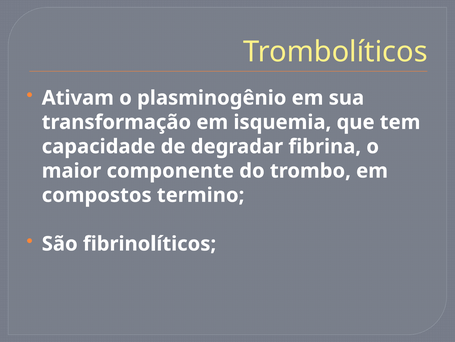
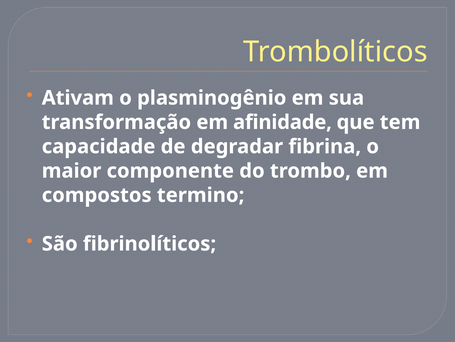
isquemia: isquemia -> afinidade (282, 122)
